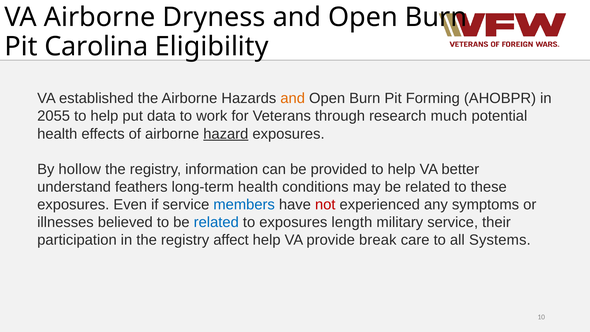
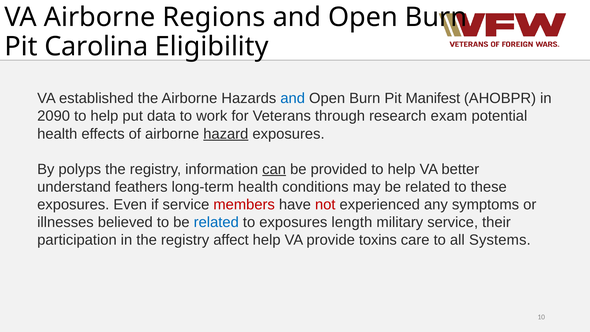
Dryness: Dryness -> Regions (214, 17)
and colour: orange -> blue (293, 98)
Forming: Forming -> Manifest (433, 98)
2055: 2055 -> 2090 (54, 116)
much: much -> exam (449, 116)
hollow: hollow -> polyps (80, 169)
can underline: none -> present (274, 169)
members colour: blue -> red (244, 205)
break: break -> toxins (378, 240)
